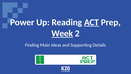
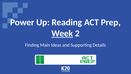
ACT underline: present -> none (91, 22)
